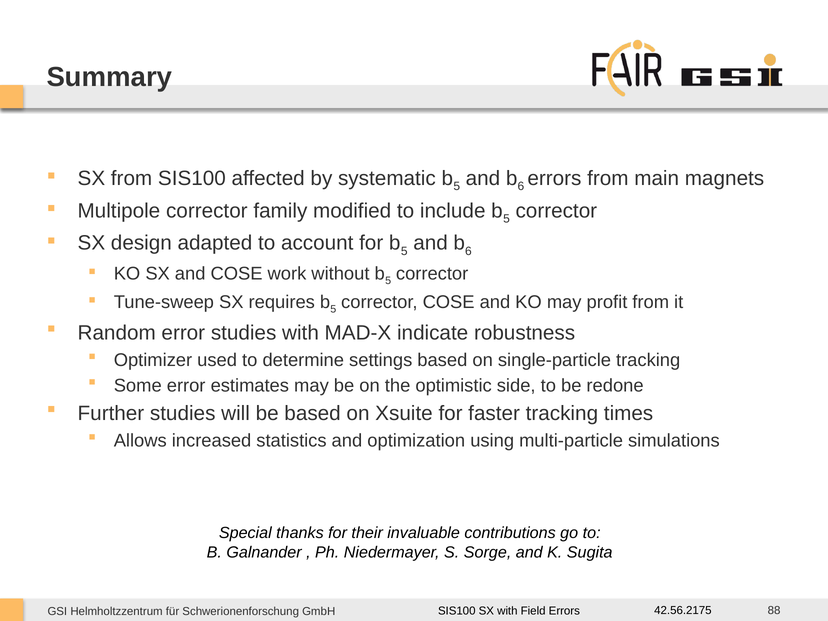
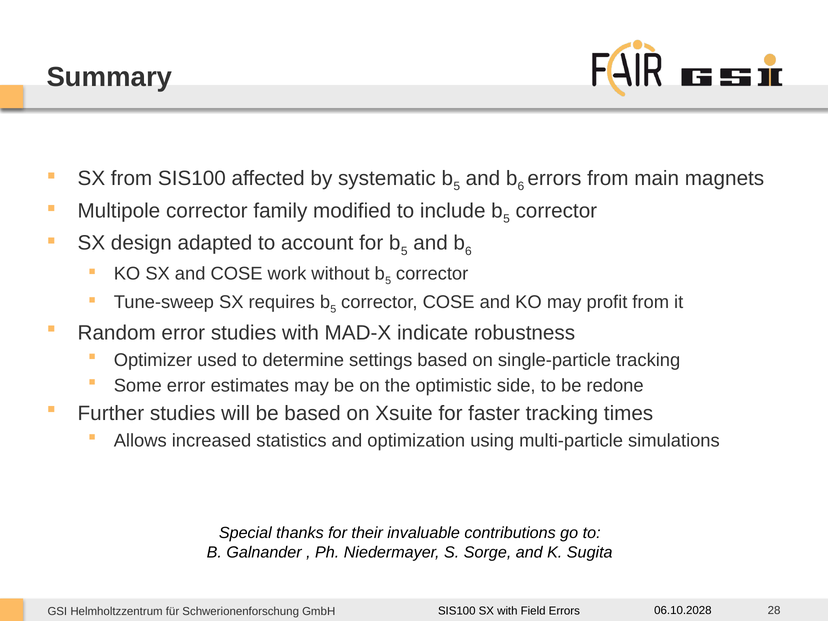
42.56.2175: 42.56.2175 -> 06.10.2028 (683, 611)
88: 88 -> 28 (774, 611)
